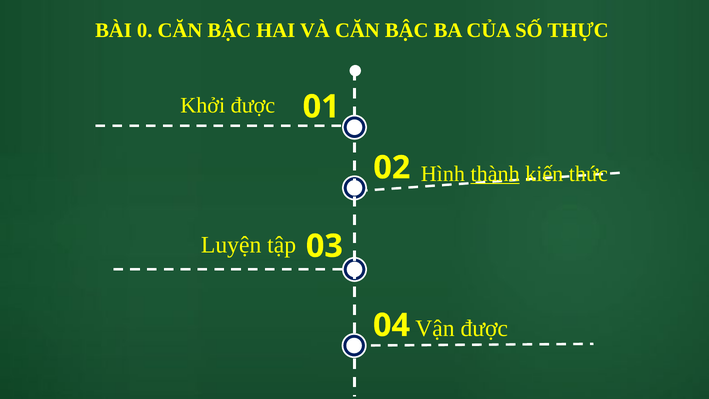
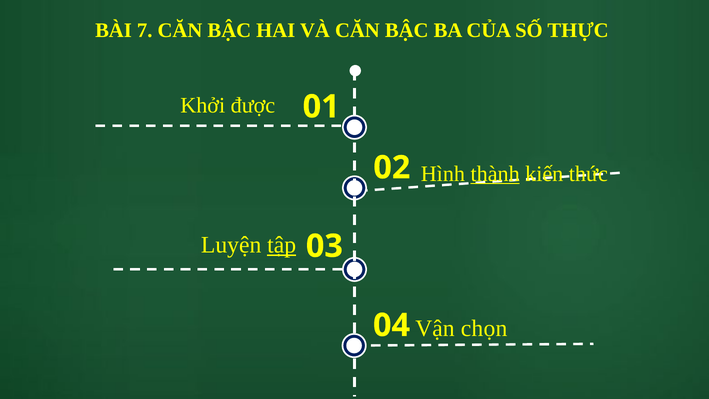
0: 0 -> 7 (145, 30)
tập underline: none -> present (282, 245)
Vận được: được -> chọn (484, 328)
